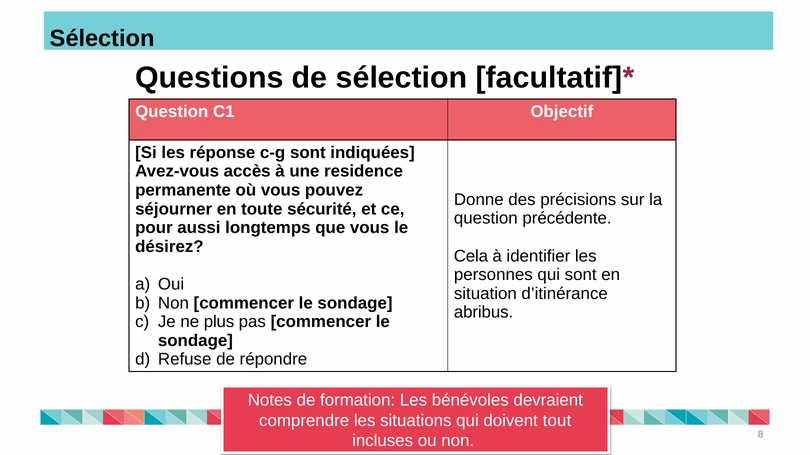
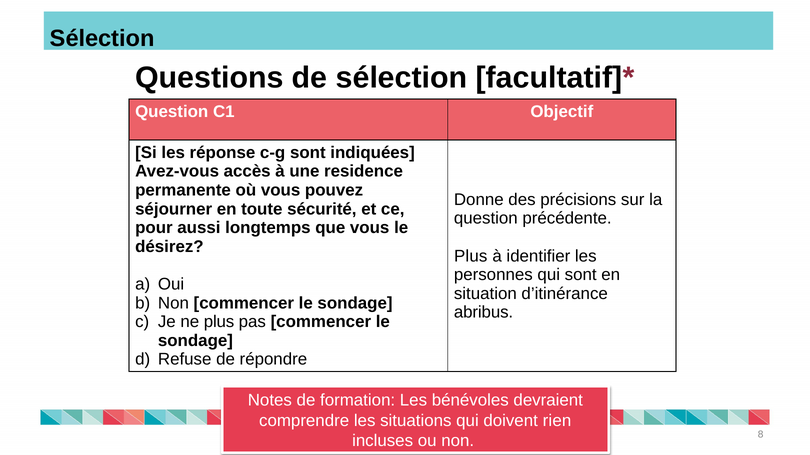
Cela: Cela -> Plus (471, 256)
tout: tout -> rien (557, 421)
